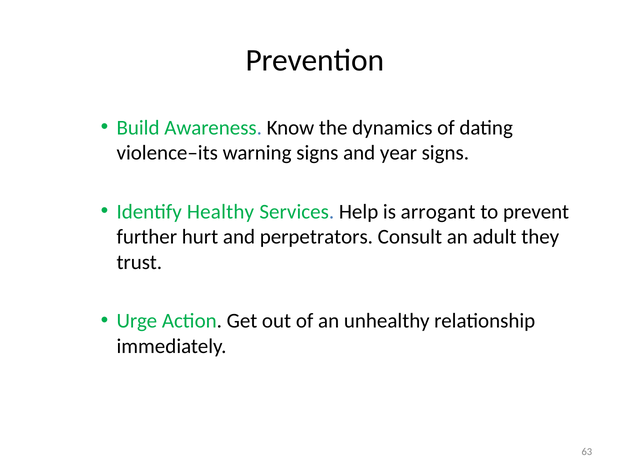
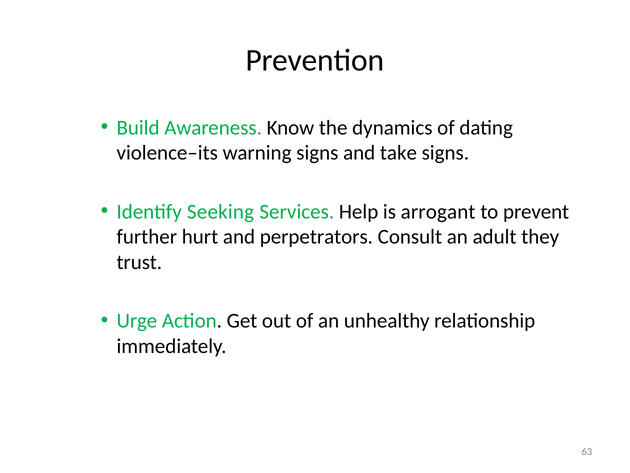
year: year -> take (398, 153)
Healthy: Healthy -> Seeking (221, 211)
